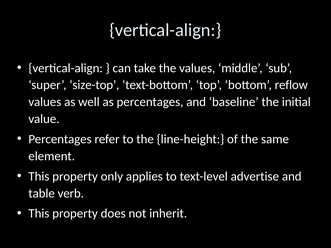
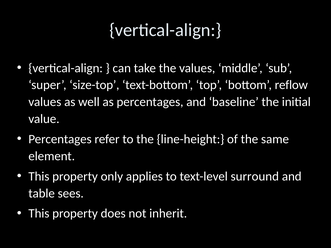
advertise: advertise -> surround (255, 176)
verb: verb -> sees (71, 193)
